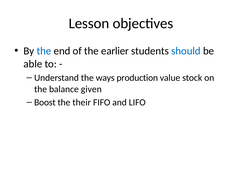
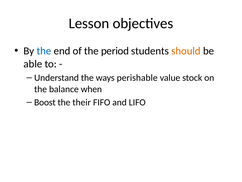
earlier: earlier -> period (115, 51)
should colour: blue -> orange (186, 51)
production: production -> perishable (137, 78)
given: given -> when (91, 89)
